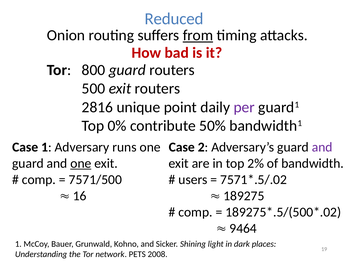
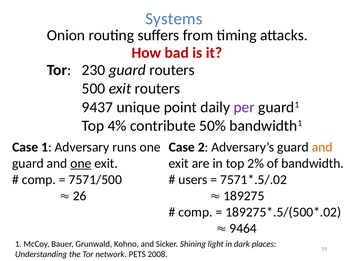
Reduced: Reduced -> Systems (174, 19)
from underline: present -> none (198, 35)
800: 800 -> 230 (93, 70)
2816: 2816 -> 9437 (97, 107)
0%: 0% -> 4% (117, 126)
and colour: purple -> orange (322, 147)
16: 16 -> 26 (80, 196)
